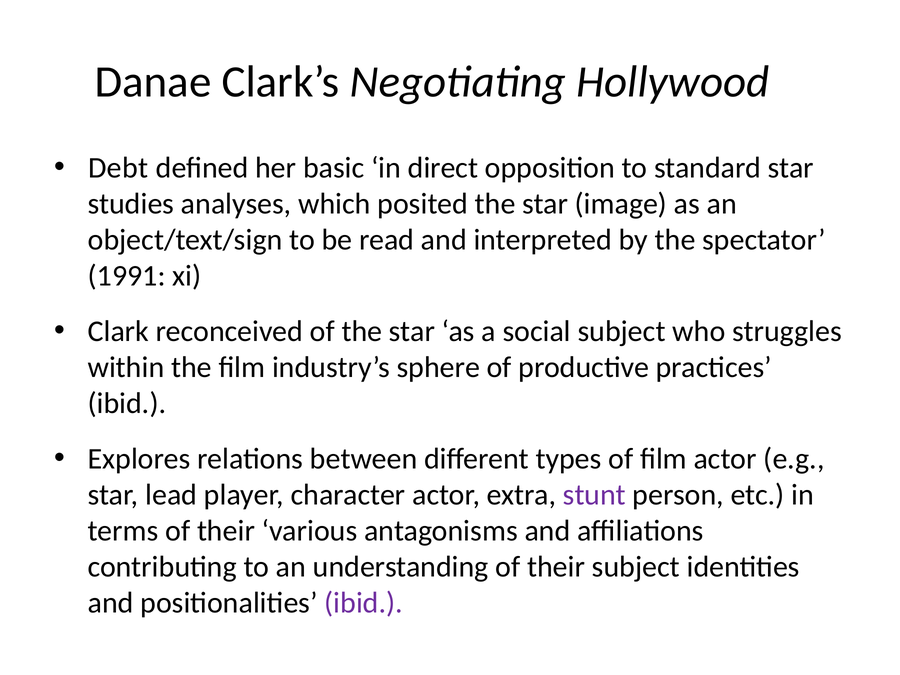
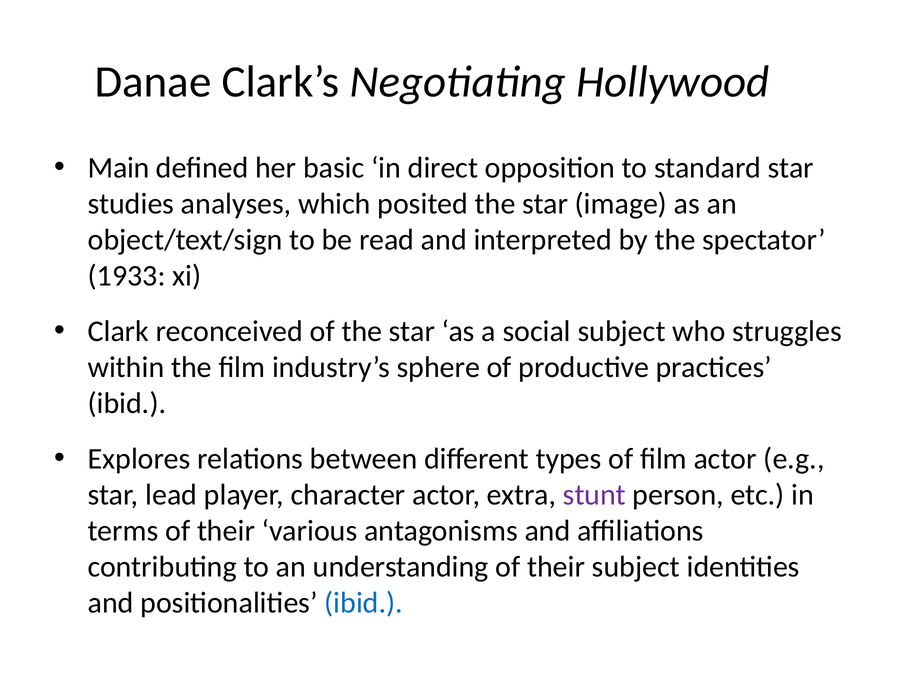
Debt: Debt -> Main (119, 168)
1991: 1991 -> 1933 (127, 276)
ibid colour: purple -> blue (364, 603)
